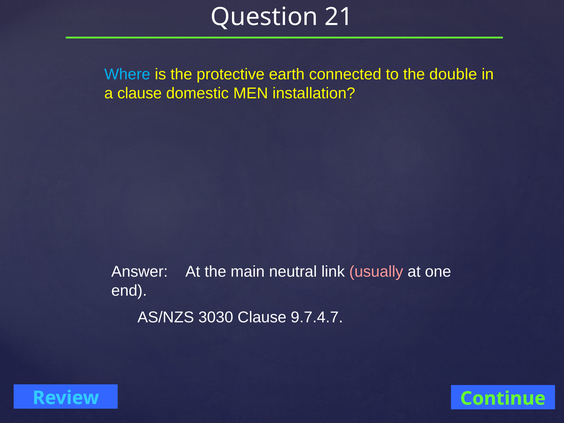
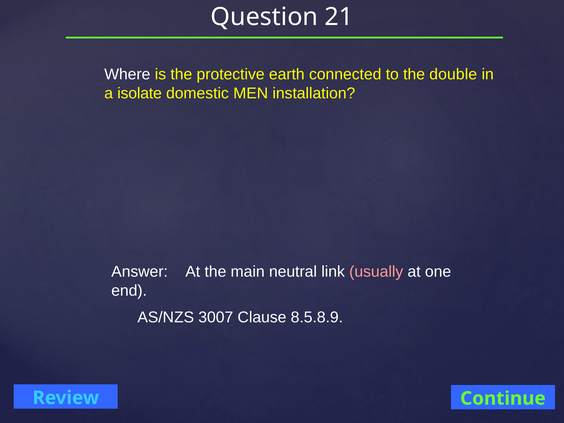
Where colour: light blue -> white (127, 74)
a clause: clause -> isolate (140, 93)
3030: 3030 -> 3007 (216, 317)
9.7.4.7: 9.7.4.7 -> 8.5.8.9 (317, 317)
